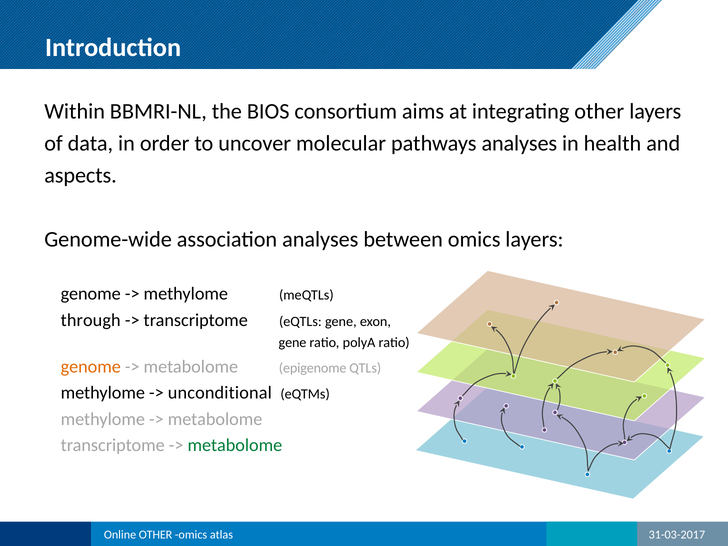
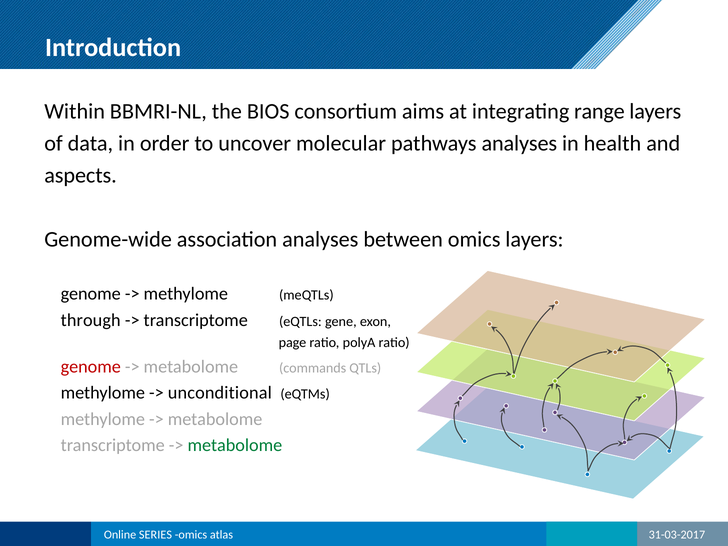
integrating other: other -> range (599, 111)
gene: gene -> page (292, 343)
genome colour: orange -> red (91, 367)
epigenome: epigenome -> commands (313, 368)
Online OTHER: OTHER -> SERIES (155, 535)
